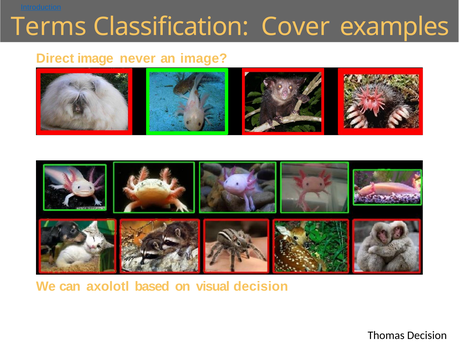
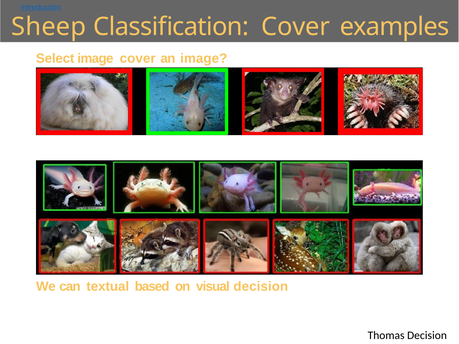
Terms: Terms -> Sheep (49, 27)
Direct: Direct -> Select (55, 59)
image never: never -> cover (138, 59)
axolotl: axolotl -> textual (108, 287)
